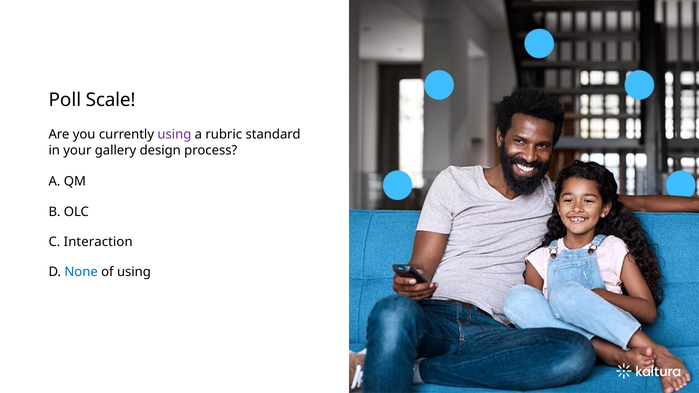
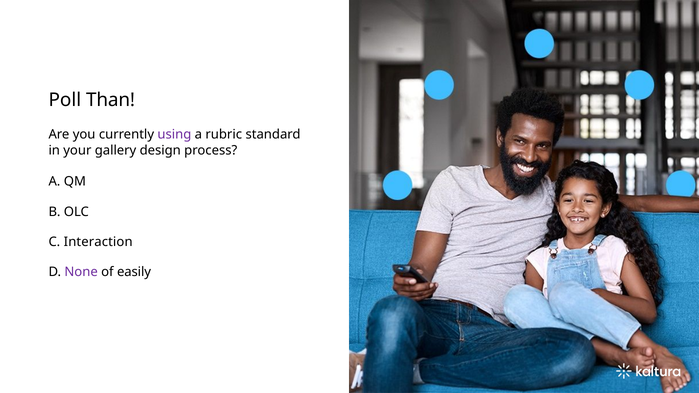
Scale: Scale -> Than (111, 100)
None colour: blue -> purple (81, 272)
of using: using -> easily (134, 272)
